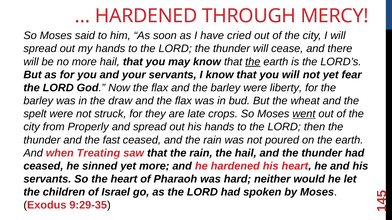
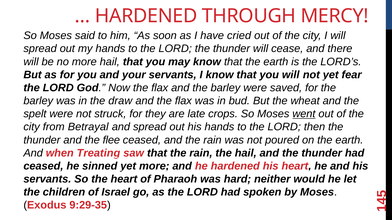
the underline: present -> none (253, 62)
liberty: liberty -> saved (286, 88)
Properly: Properly -> Betrayal (88, 127)
fast: fast -> flee (111, 140)
